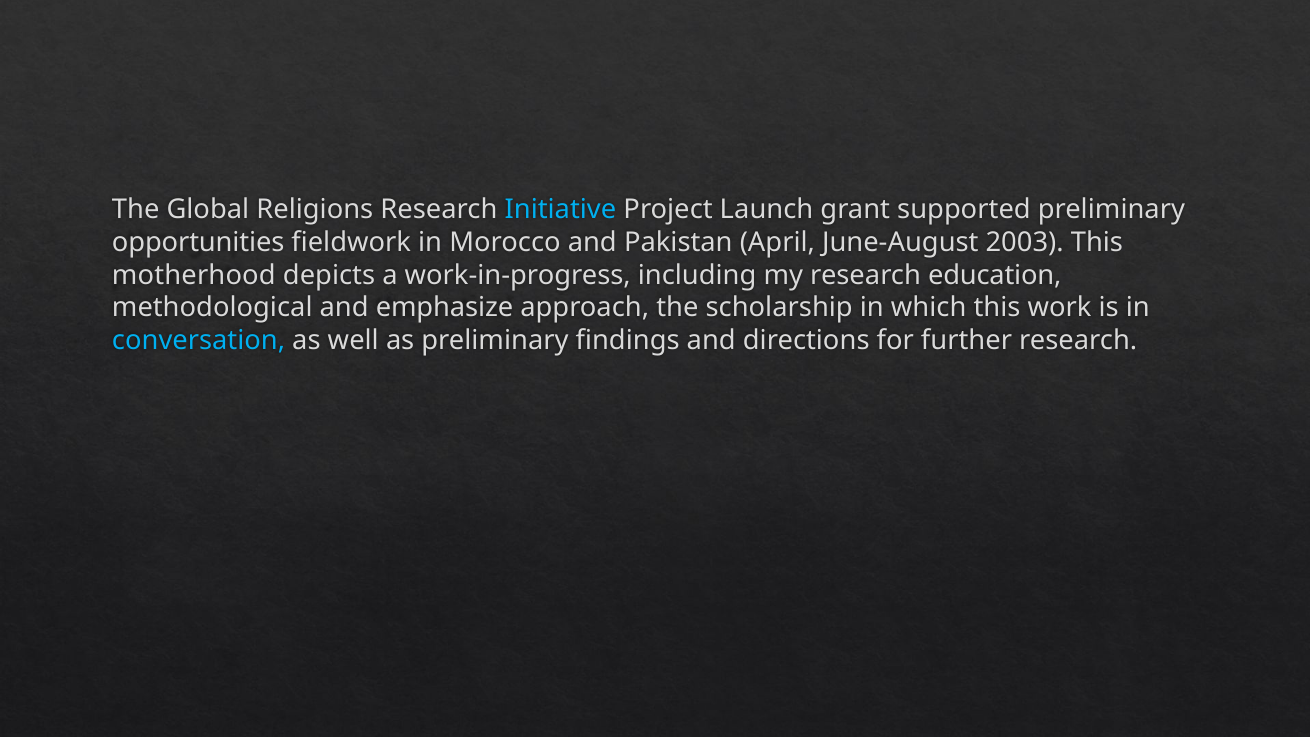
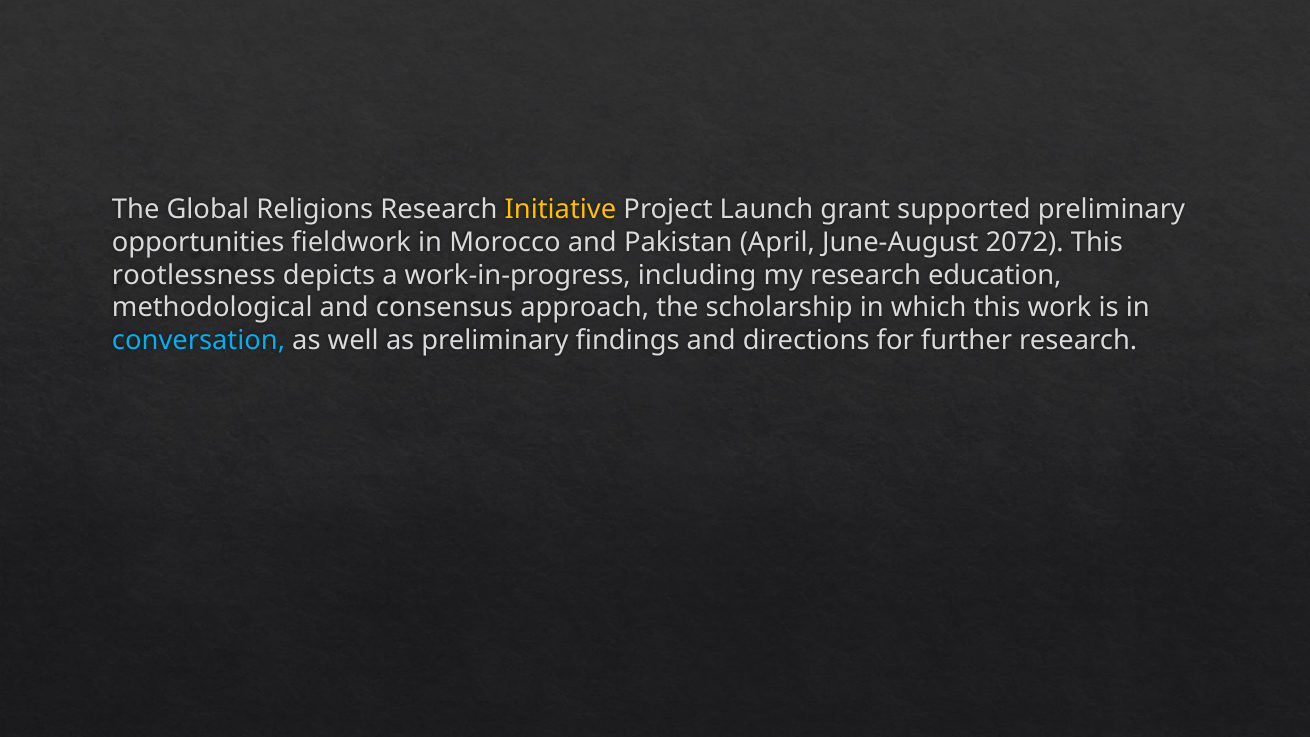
Initiative colour: light blue -> yellow (560, 209)
2003: 2003 -> 2072 (1025, 242)
motherhood: motherhood -> rootlessness (194, 275)
emphasize: emphasize -> consensus (444, 308)
